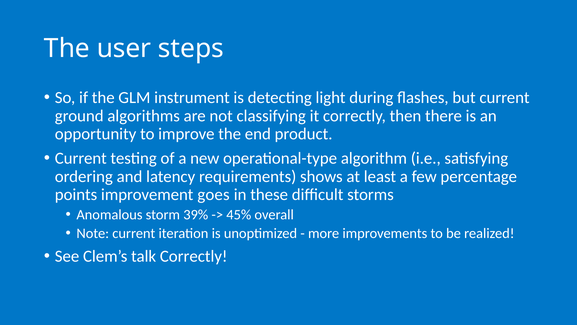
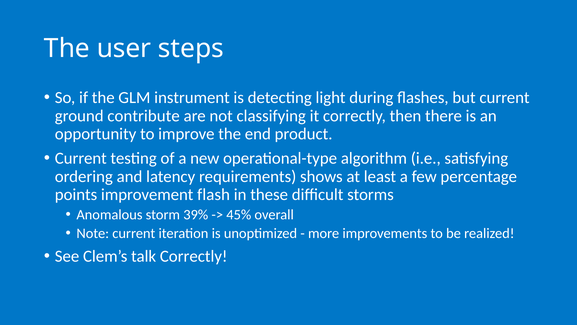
algorithms: algorithms -> contribute (144, 116)
goes: goes -> flash (214, 194)
